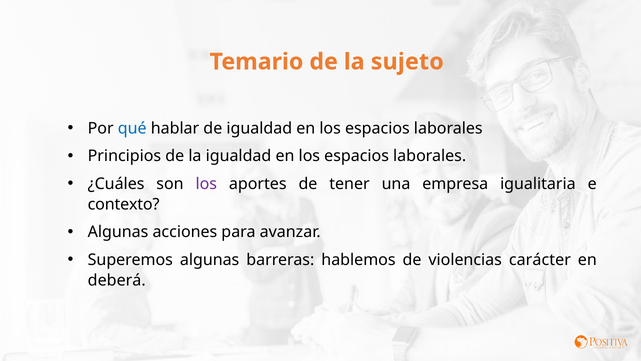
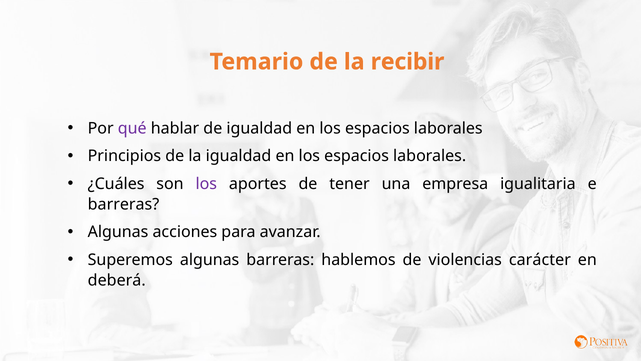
sujeto: sujeto -> recibir (407, 62)
qué colour: blue -> purple (132, 128)
contexto: contexto -> barreras (123, 204)
